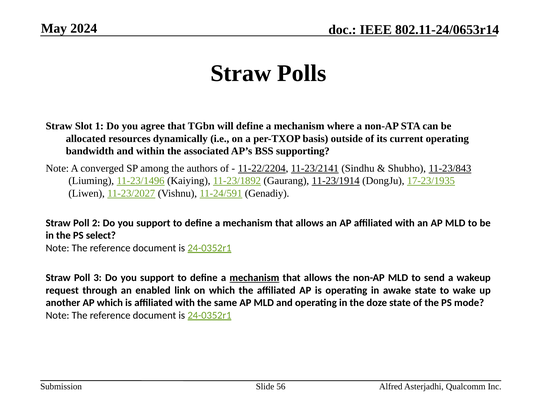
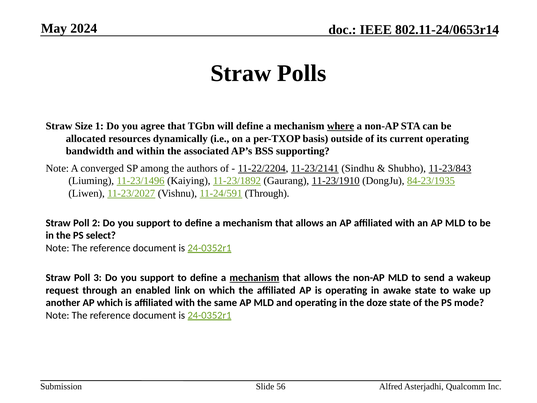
Slot: Slot -> Size (84, 126)
where underline: none -> present (341, 126)
11-23/1914: 11-23/1914 -> 11-23/1910 (336, 181)
17-23/1935: 17-23/1935 -> 84-23/1935 (431, 181)
11-24/591 Genadiy: Genadiy -> Through (267, 193)
